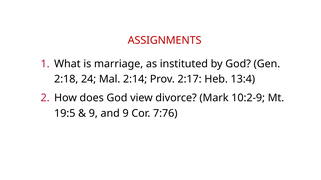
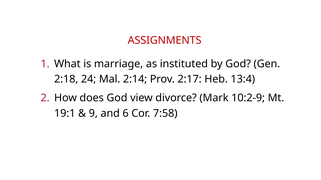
19:5: 19:5 -> 19:1 (65, 114)
and 9: 9 -> 6 (126, 114)
7:76: 7:76 -> 7:58 (165, 114)
